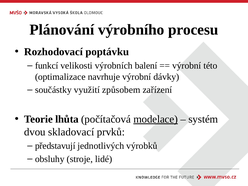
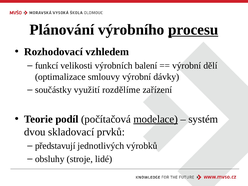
procesu underline: none -> present (193, 30)
poptávku: poptávku -> vzhledem (107, 52)
této: této -> dělí (210, 66)
navrhuje: navrhuje -> smlouvy (104, 77)
způsobem: způsobem -> rozdělíme (121, 90)
lhůta: lhůta -> podíl (67, 119)
